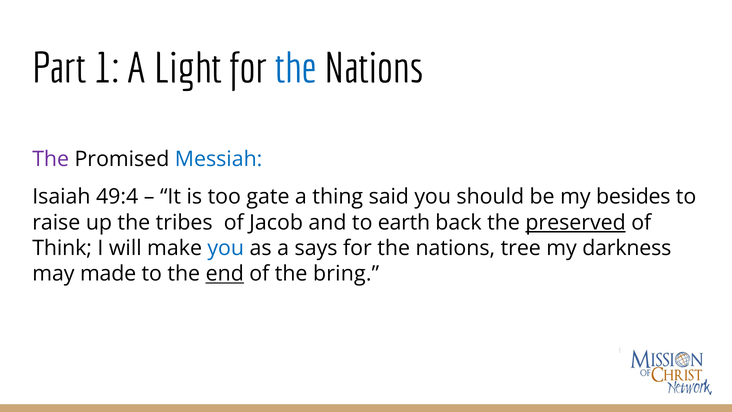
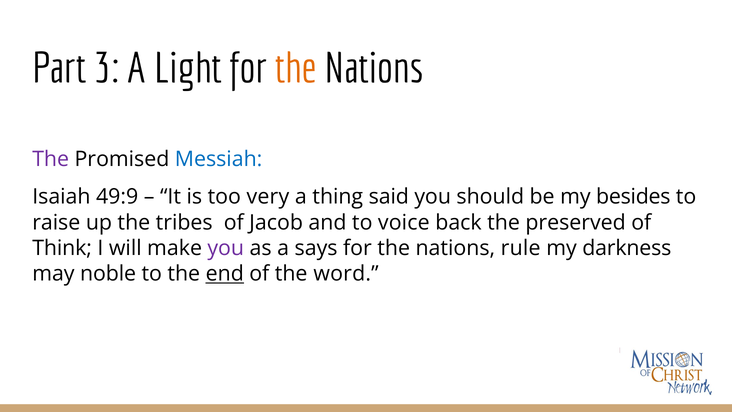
1: 1 -> 3 (107, 69)
the colour: blue -> orange (296, 69)
49:4: 49:4 -> 49:9 (117, 197)
gate: gate -> very (268, 197)
earth: earth -> voice (404, 222)
preserved underline: present -> none (576, 222)
you colour: blue -> purple (226, 248)
tree: tree -> rule (521, 248)
made: made -> noble (108, 274)
bring: bring -> word (346, 274)
